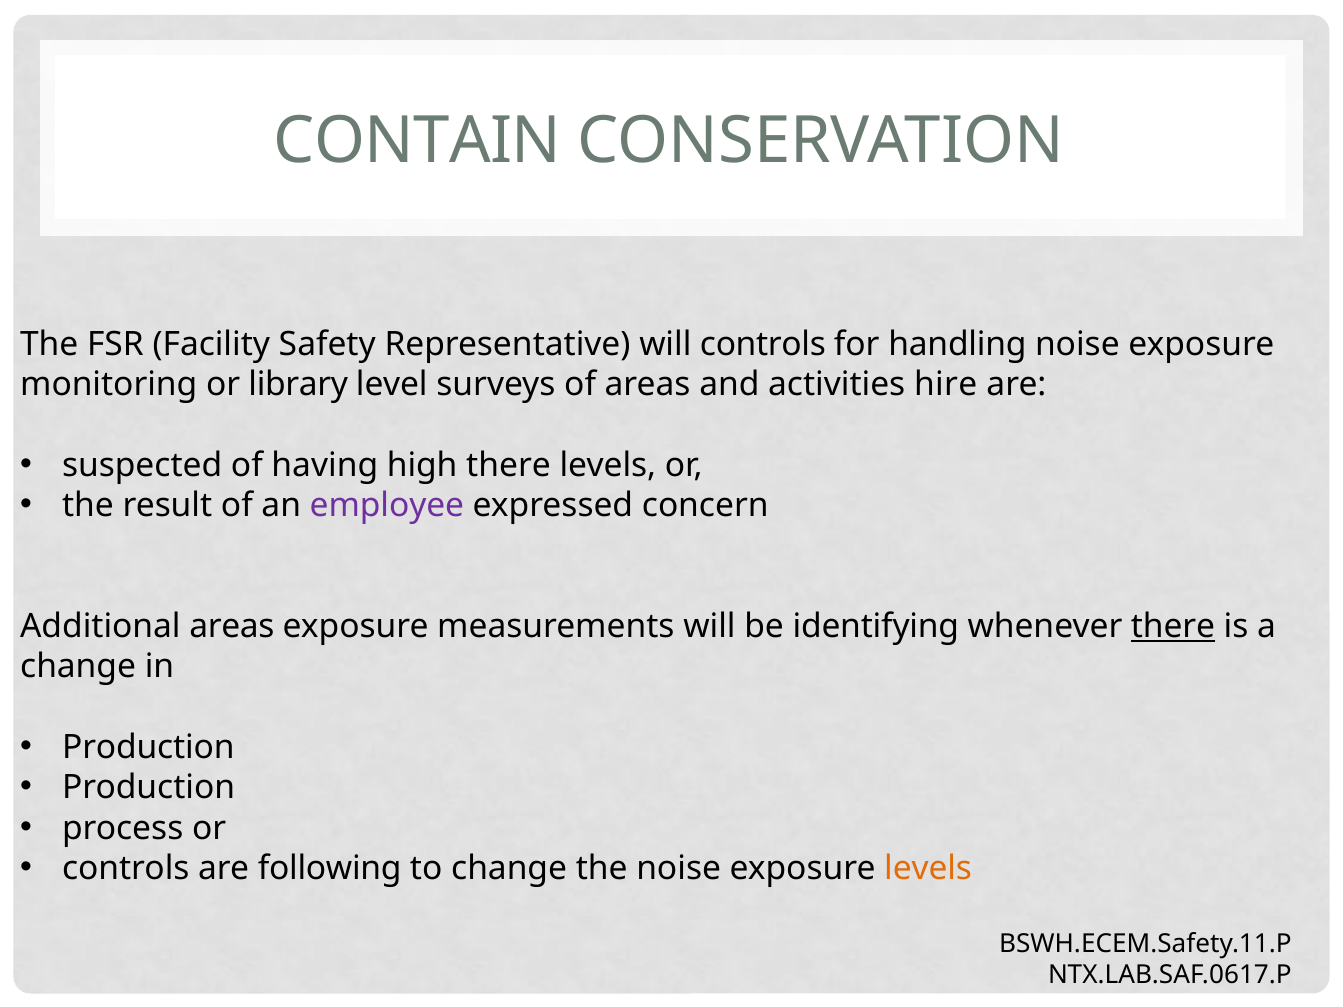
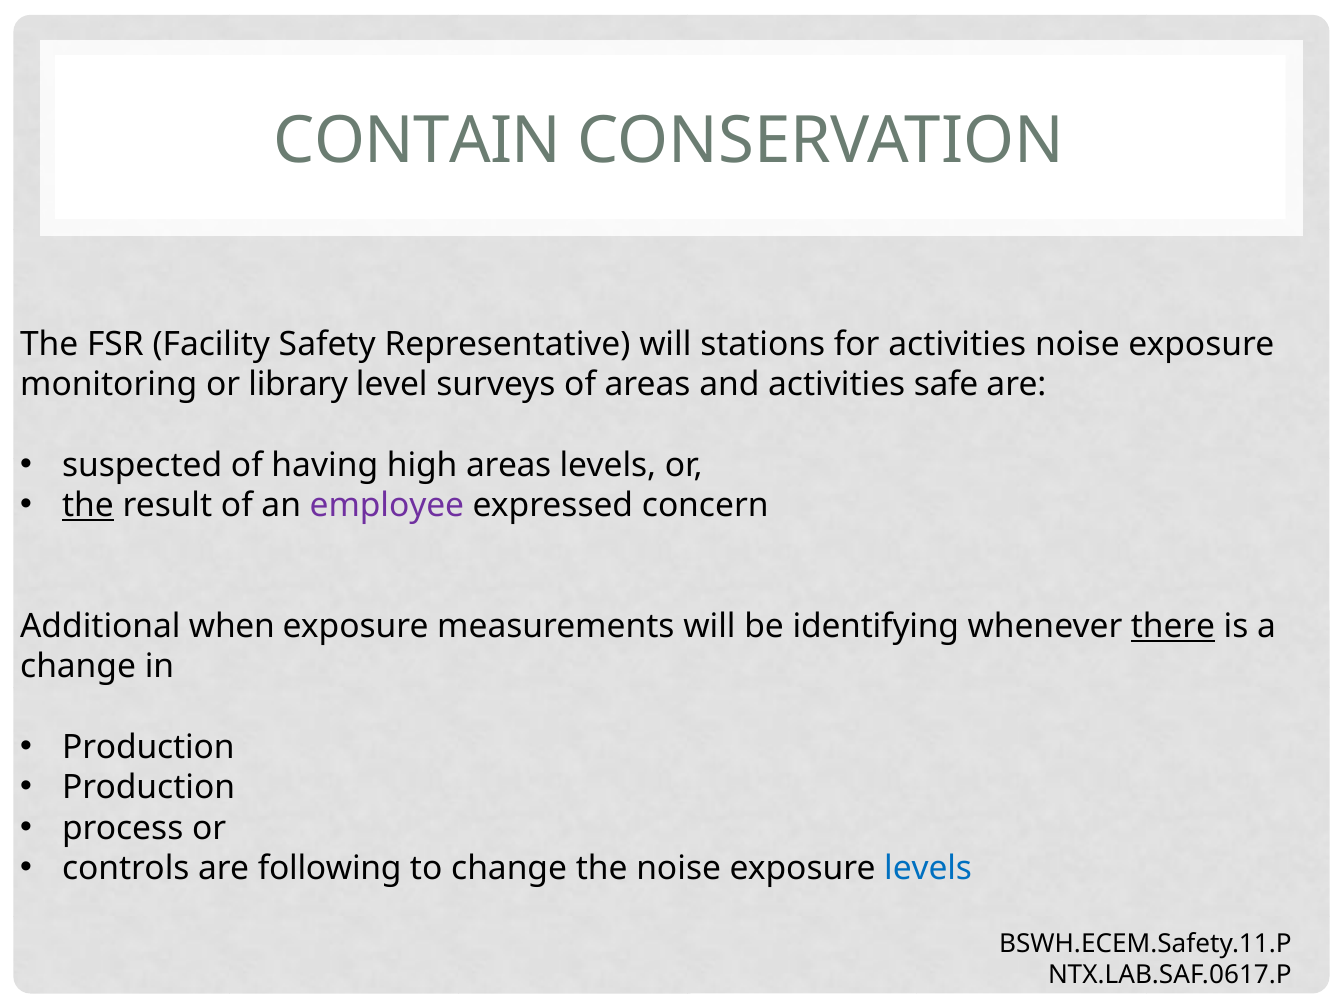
will controls: controls -> stations (763, 345)
for handling: handling -> activities (957, 345)
hire: hire -> safe (946, 385)
high there: there -> areas (509, 466)
the underline: none -> present (88, 506)
Additional areas: areas -> when (232, 627)
levels colour: orange -> blue (928, 868)
